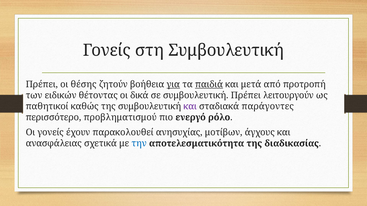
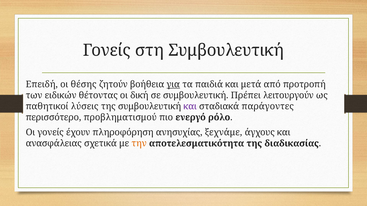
Πρέπει: Πρέπει -> Επειδή (42, 84)
παιδιά underline: present -> none (209, 84)
δικά: δικά -> δική (139, 96)
καθώς: καθώς -> λύσεις (85, 107)
παρακολουθεί: παρακολουθεί -> πληροφόρηση (123, 133)
μοτίβων: μοτίβων -> ξεχνάμε (224, 133)
την colour: blue -> orange (139, 144)
